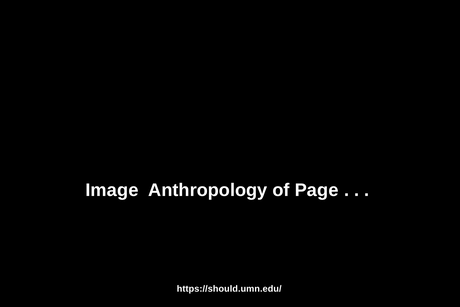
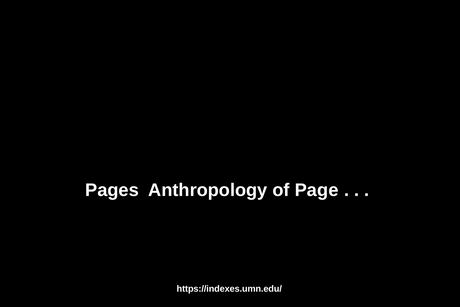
Image: Image -> Pages (112, 190)
https://should.umn.edu/: https://should.umn.edu/ -> https://indexes.umn.edu/ (229, 289)
